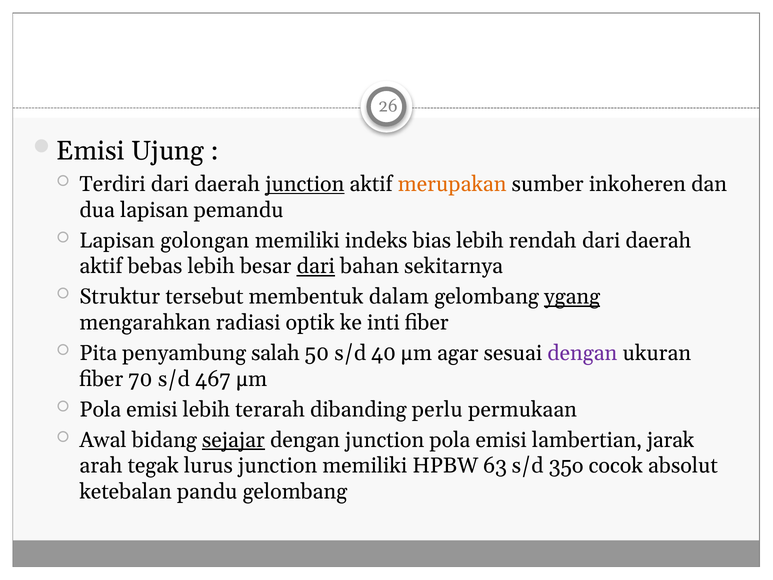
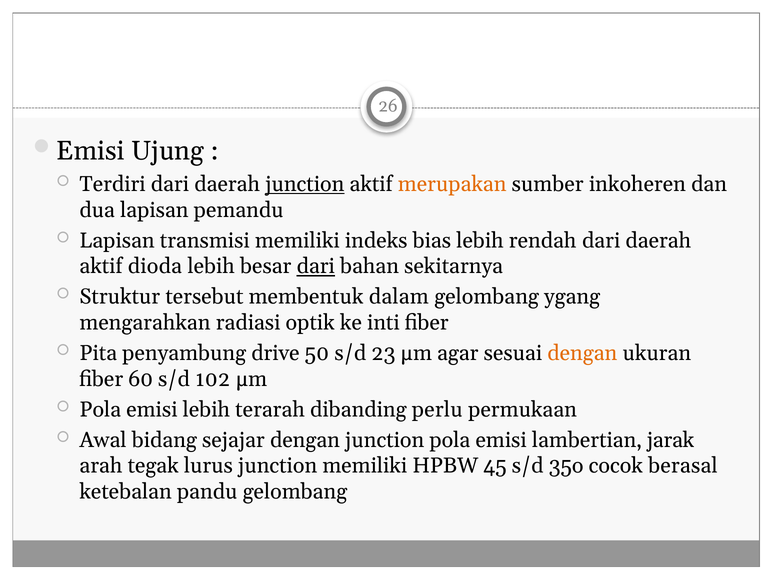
golongan: golongan -> transmisi (205, 240)
bebas: bebas -> dioda (155, 266)
ygang underline: present -> none (572, 297)
salah: salah -> drive (275, 353)
40: 40 -> 23 (383, 353)
dengan colour: purple -> orange (582, 353)
70: 70 -> 60 (141, 379)
467: 467 -> 102 (213, 379)
sejajar underline: present -> none (233, 440)
63: 63 -> 45 (495, 466)
absolut: absolut -> berasal (683, 466)
